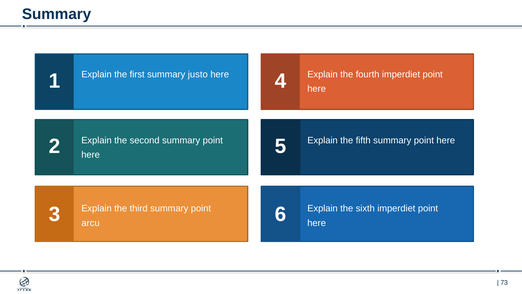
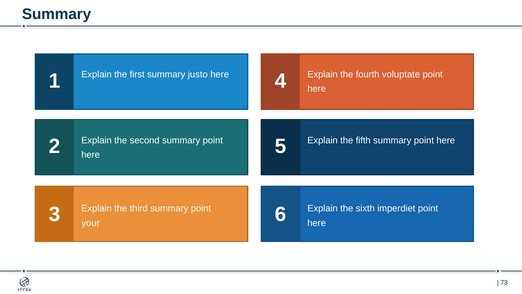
fourth imperdiet: imperdiet -> voluptate (401, 74)
arcu: arcu -> your (91, 223)
